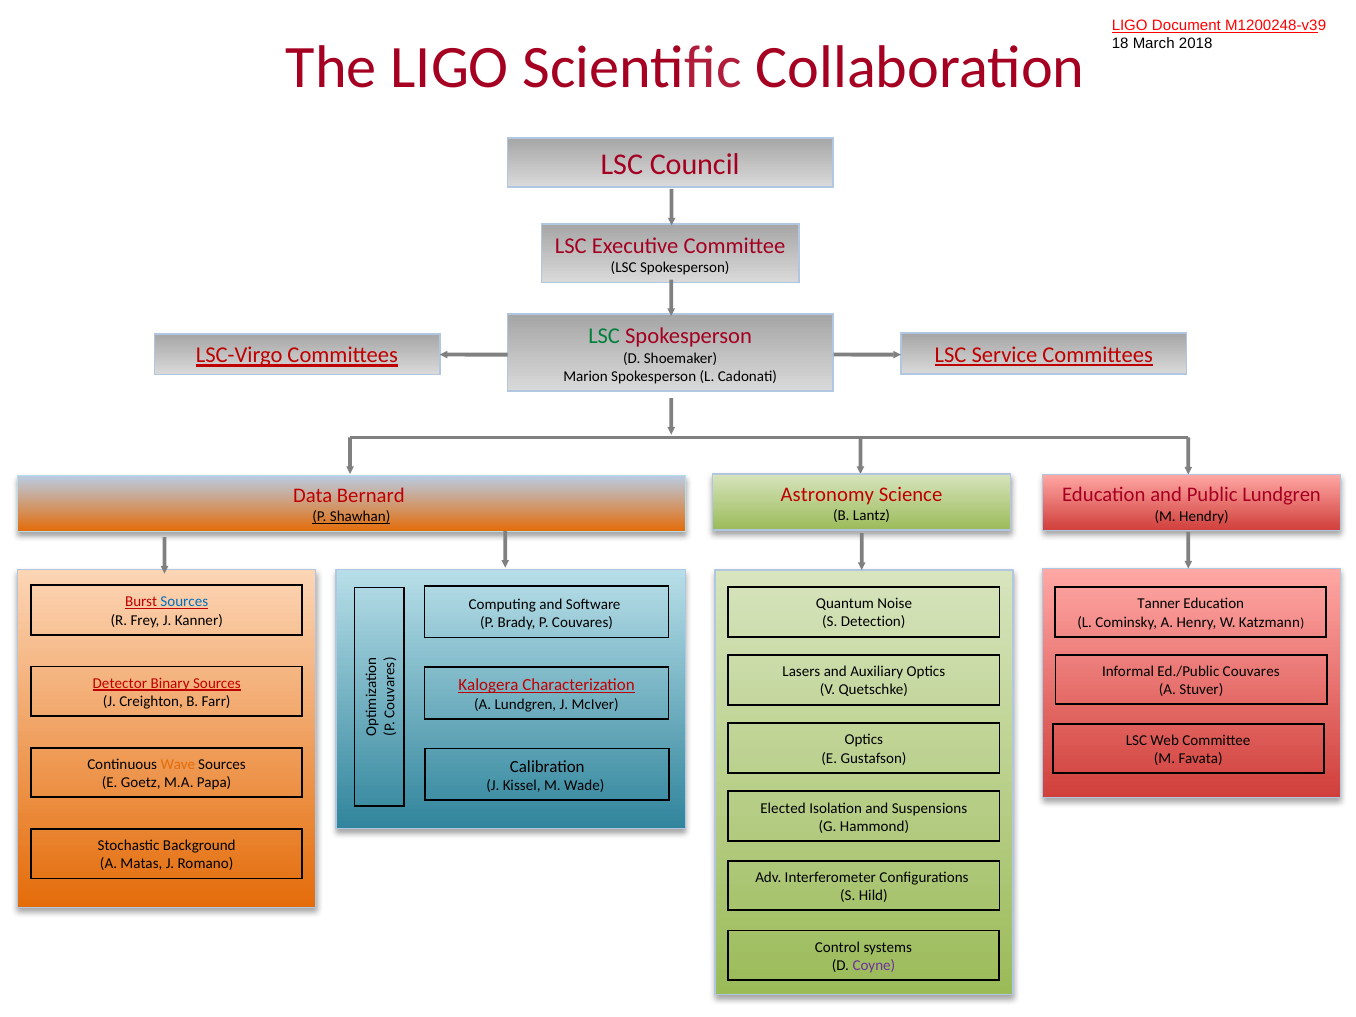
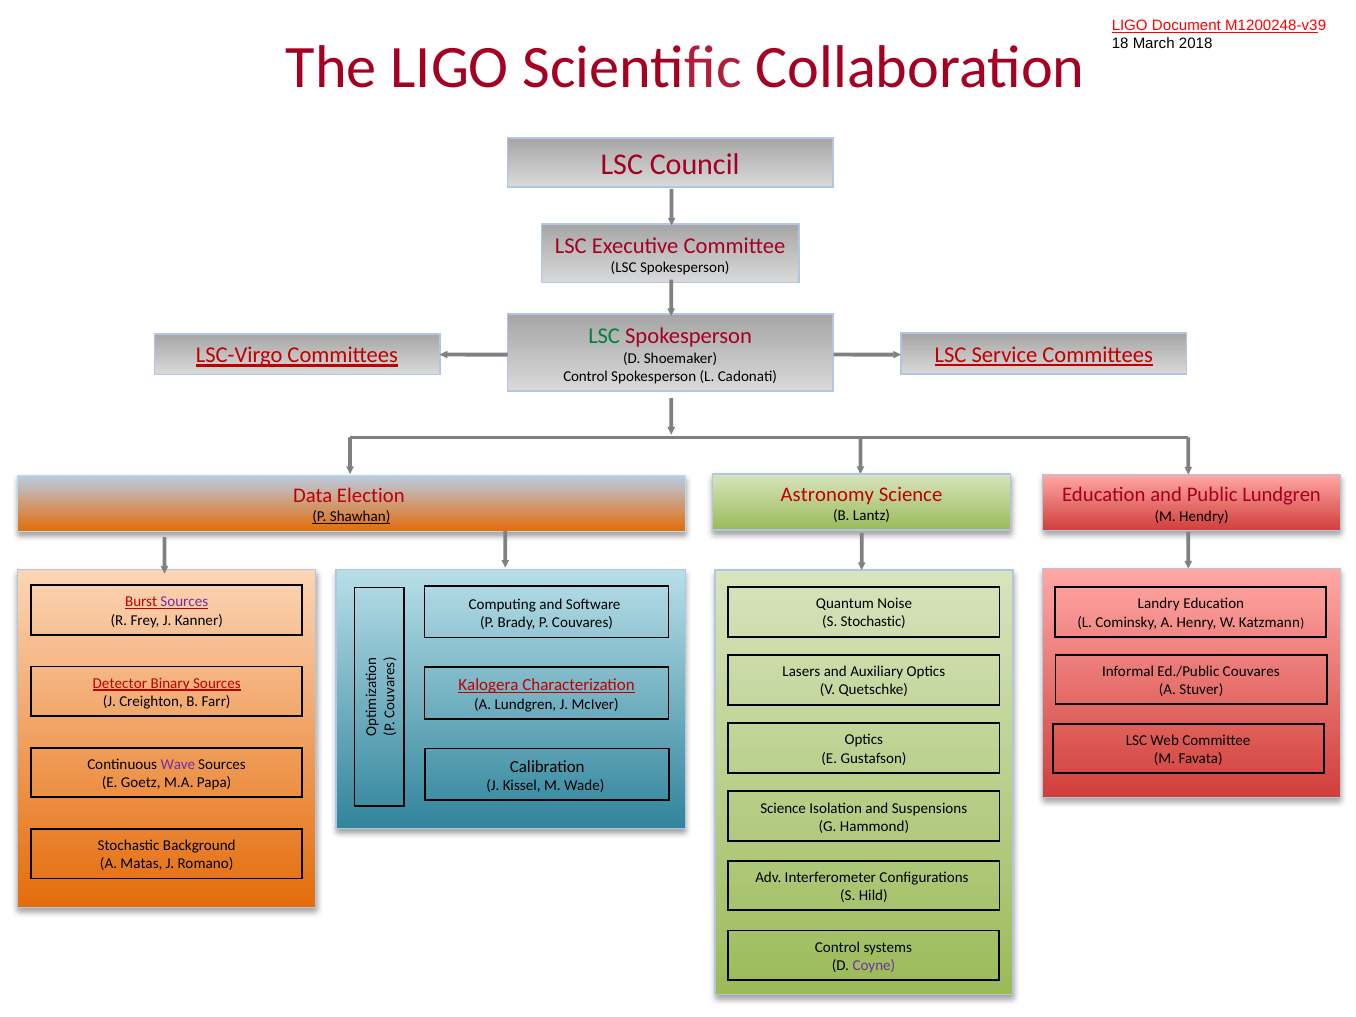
Marion: Marion -> Control (586, 376)
Bernard: Bernard -> Election (371, 496)
Sources colour: blue -> purple (184, 602)
Tanner: Tanner -> Landry (1159, 604)
S Detection: Detection -> Stochastic (873, 622)
Wave colour: orange -> purple (178, 765)
Elected: Elected -> Science (783, 808)
